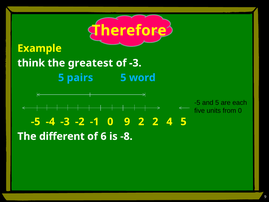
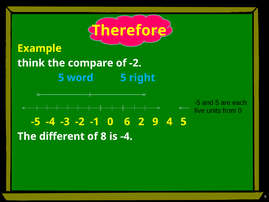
greatest: greatest -> compare (91, 63)
of -3: -3 -> -2 (135, 63)
pairs: pairs -> word (80, 78)
word: word -> right (142, 78)
0 9: 9 -> 6 (127, 122)
2 2: 2 -> 9 (155, 122)
6: 6 -> 8 (104, 136)
is -8: -8 -> -4 (126, 136)
